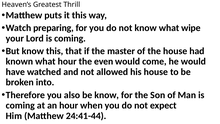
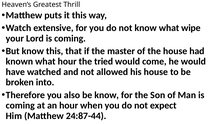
preparing: preparing -> extensive (53, 28)
even: even -> tried (104, 61)
24:41-44: 24:41-44 -> 24:87-44 (86, 116)
